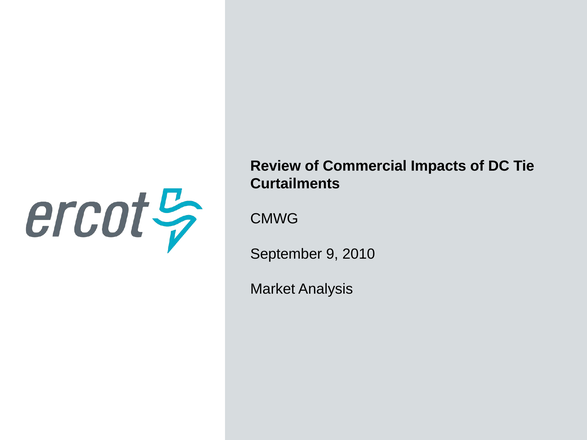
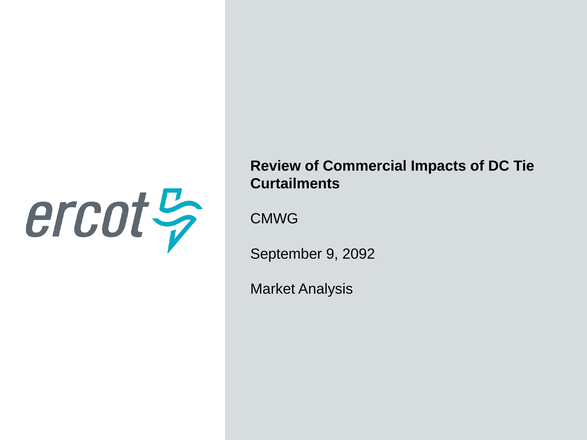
2010: 2010 -> 2092 (359, 254)
